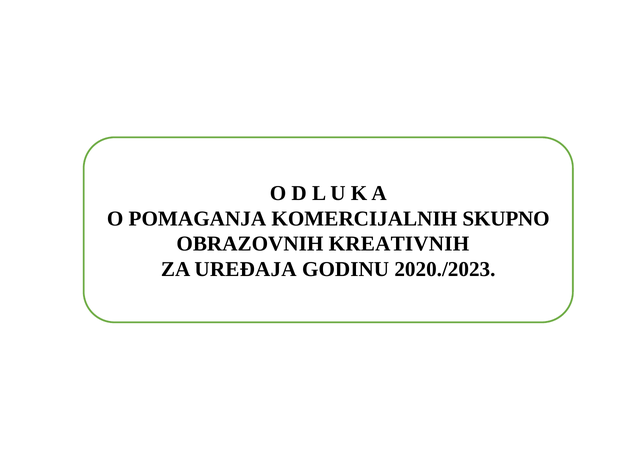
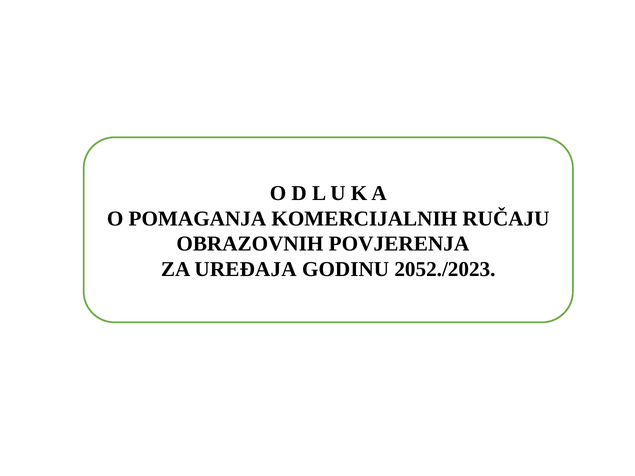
SKUPNO: SKUPNO -> RUČAJU (506, 219)
KREATIVNIH: KREATIVNIH -> POVJERENJA (399, 244)
2020./2023: 2020./2023 -> 2052./2023 (445, 270)
